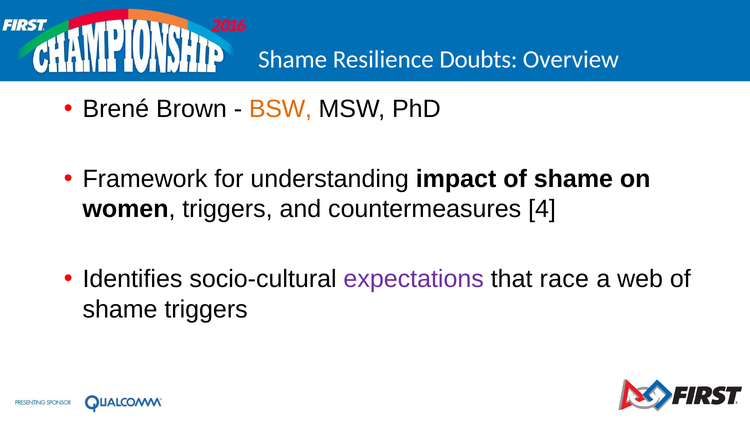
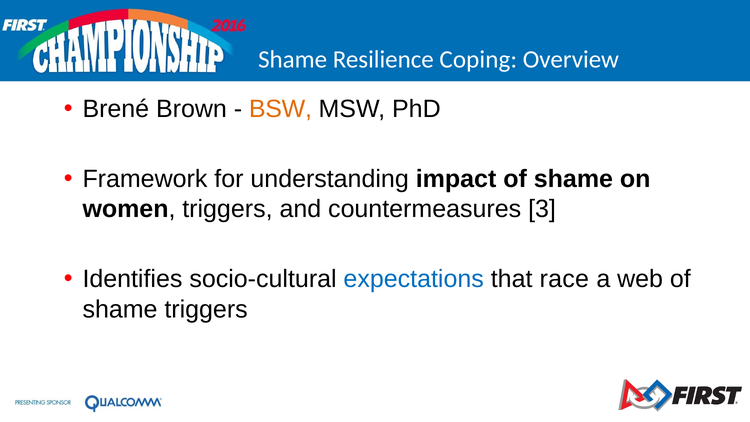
Doubts: Doubts -> Coping (478, 60)
4: 4 -> 3 (542, 209)
expectations colour: purple -> blue (414, 279)
